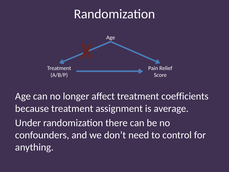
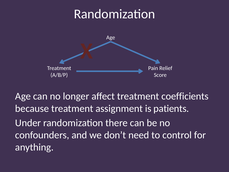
average: average -> patients (171, 108)
